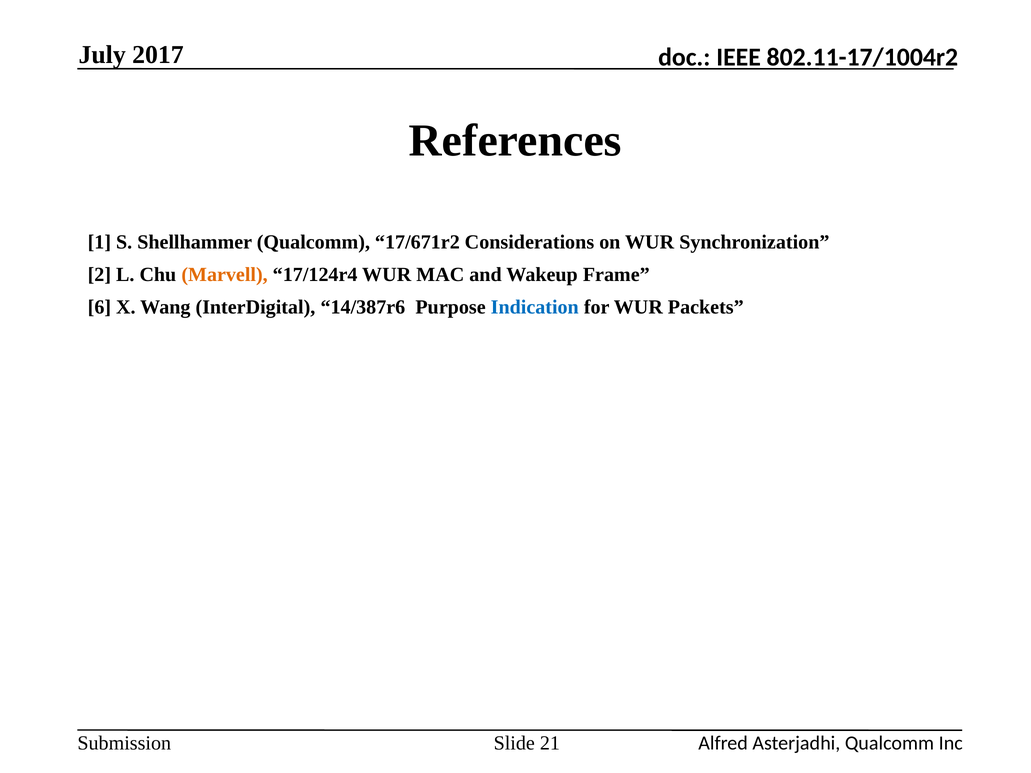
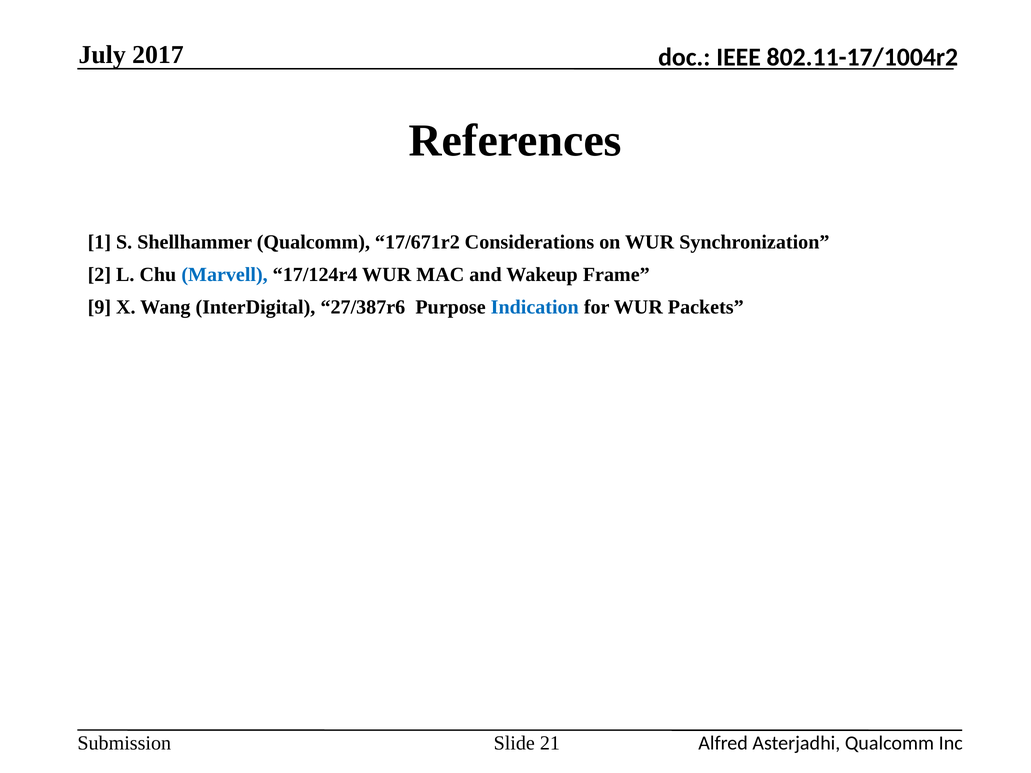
Marvell colour: orange -> blue (225, 275)
6: 6 -> 9 (99, 307)
14/387r6: 14/387r6 -> 27/387r6 (363, 307)
